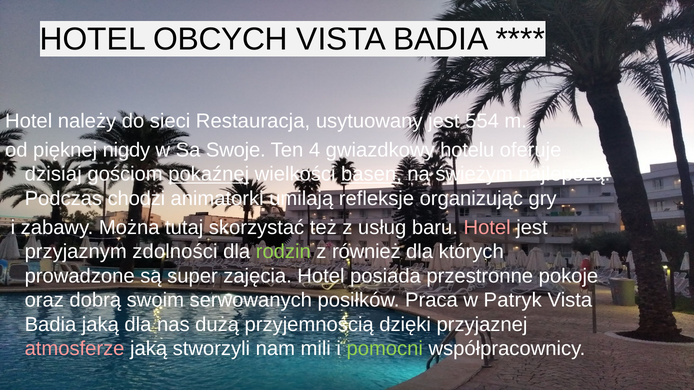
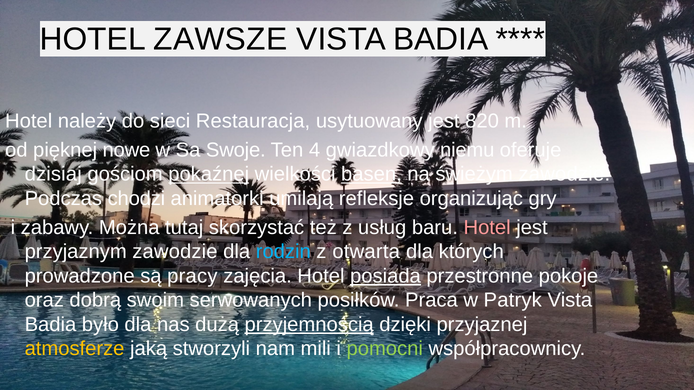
OBCYCH: OBCYCH -> ZAWSZE (220, 39)
554: 554 -> 820 (482, 121)
nigdy: nigdy -> nowe (126, 150)
hotelu: hotelu -> niemu (467, 150)
świeżym najlepszą: najlepszą -> zawodzie (564, 174)
przyjaznym zdolności: zdolności -> zawodzie (175, 252)
rodzin colour: light green -> light blue (283, 252)
również: również -> otwarta (366, 252)
super: super -> pracy (192, 276)
posiada underline: none -> present (385, 276)
Badia jaką: jaką -> było (100, 325)
przyjemnością underline: none -> present (309, 325)
atmosferze colour: pink -> yellow (75, 349)
